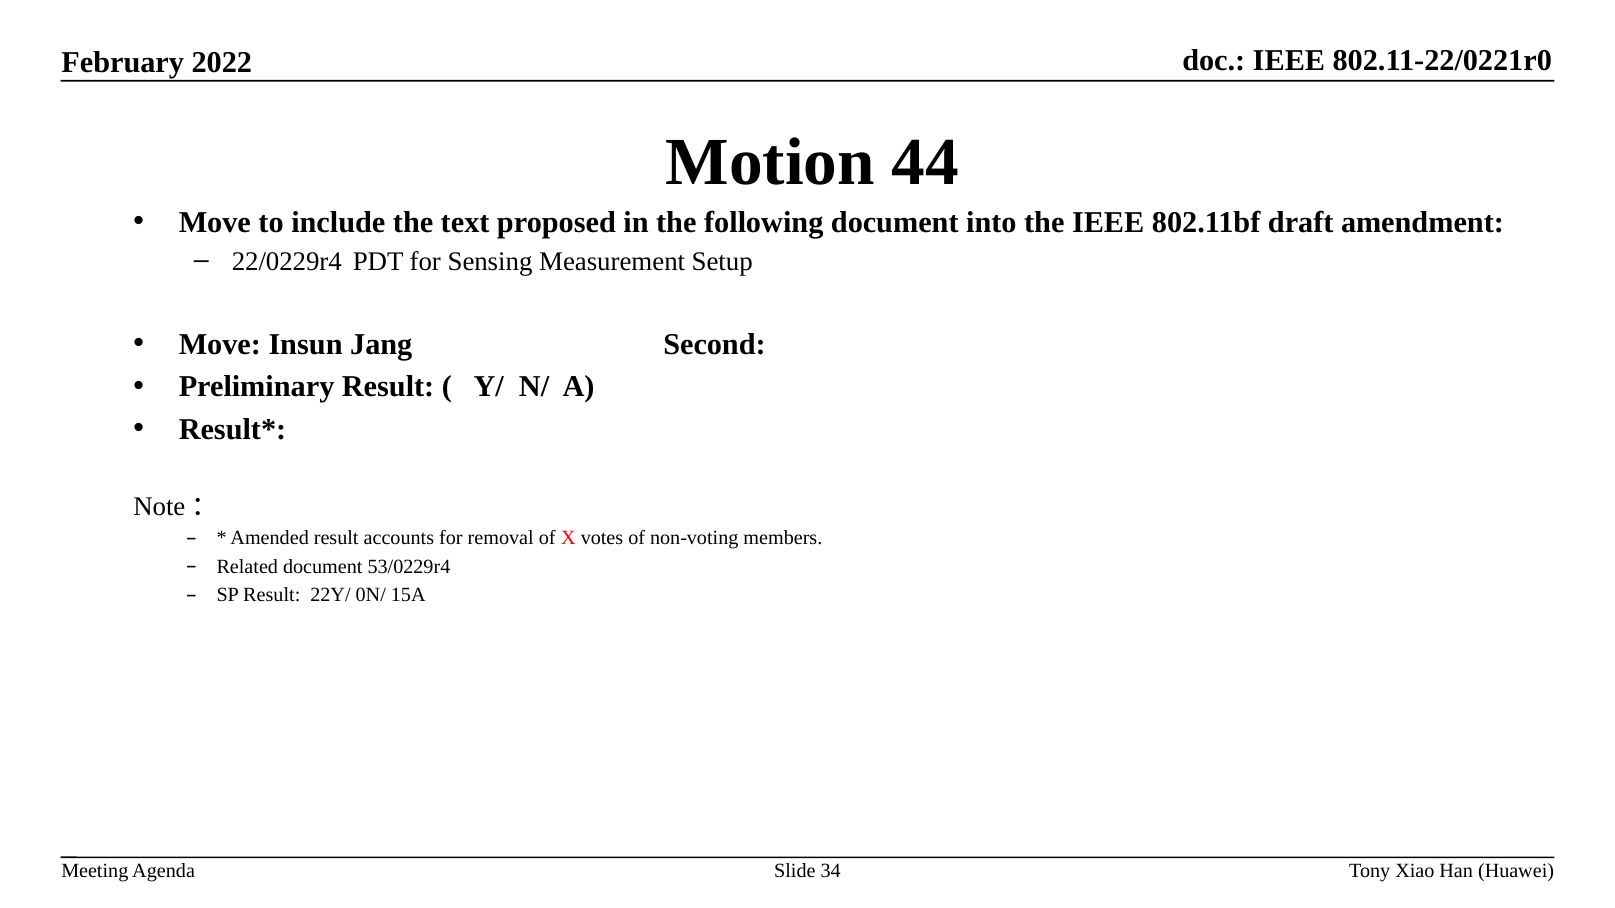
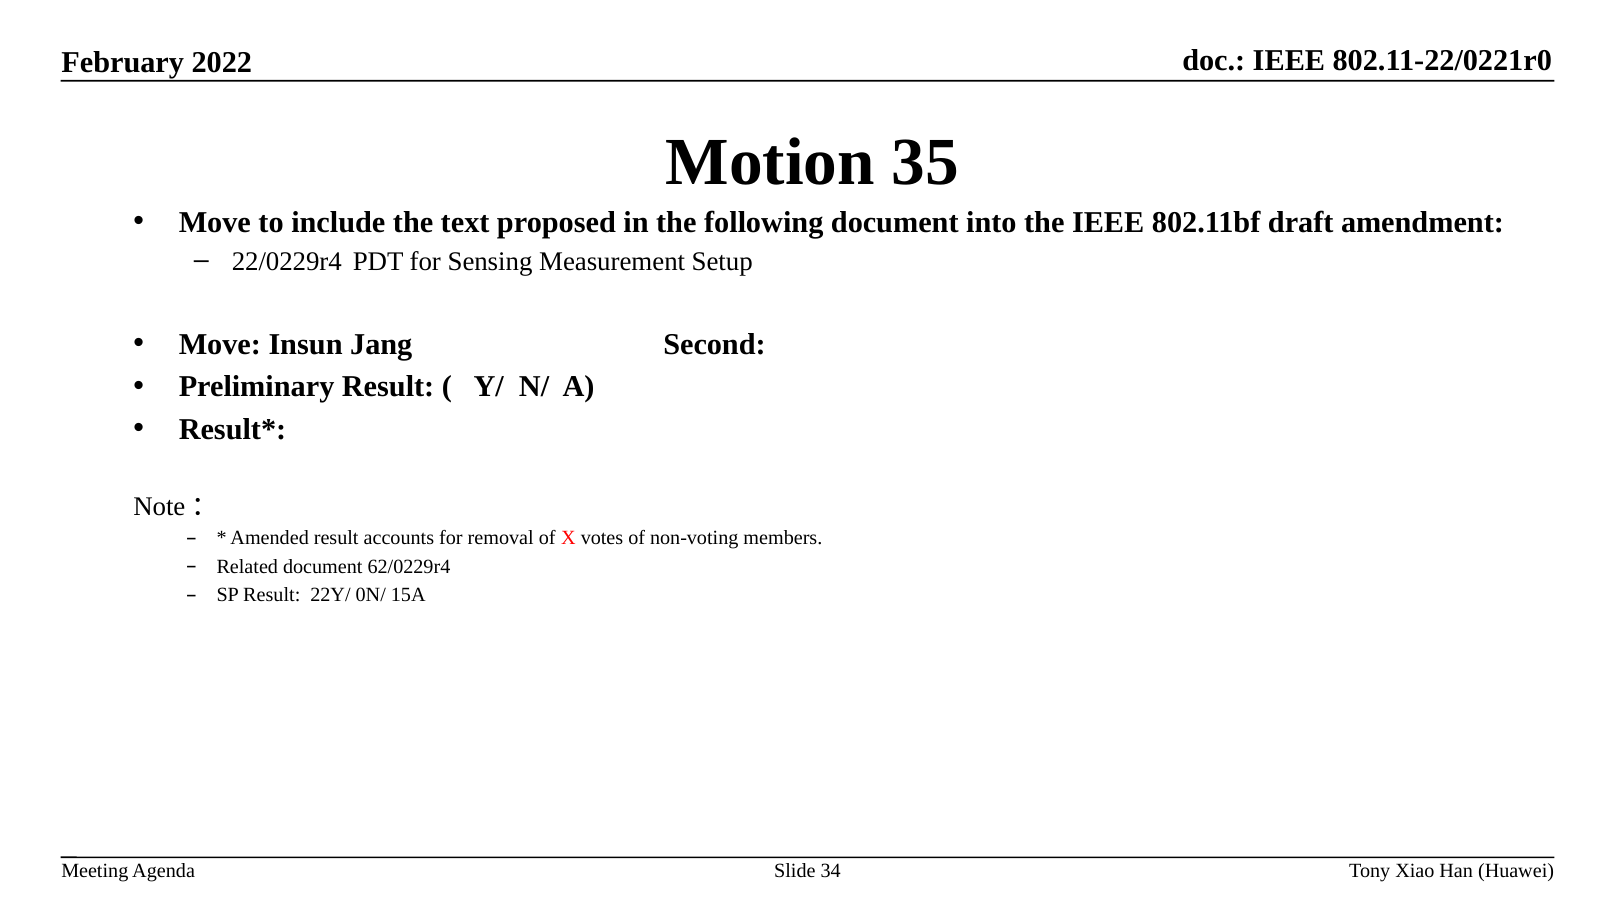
44: 44 -> 35 (925, 162)
53/0229r4: 53/0229r4 -> 62/0229r4 (409, 567)
